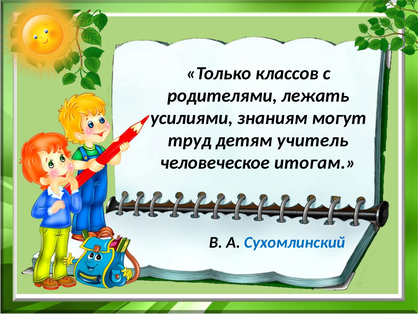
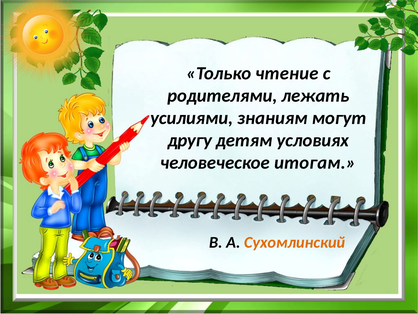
классов: классов -> чтение (287, 73)
труд: труд -> другу (190, 140)
учитель: учитель -> условиях (313, 140)
Сухомлинский colour: blue -> orange (295, 242)
